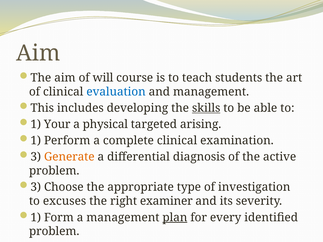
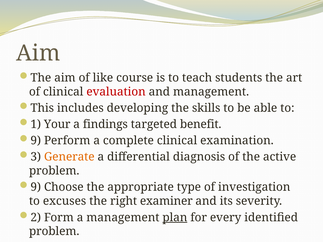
will: will -> like (103, 78)
evaluation colour: blue -> red (116, 92)
skills underline: present -> none (206, 108)
physical: physical -> findings (105, 124)
arising: arising -> benefit (201, 124)
1: 1 -> 9 (36, 141)
3: 3 -> 9 (36, 187)
1: 1 -> 2 (36, 218)
